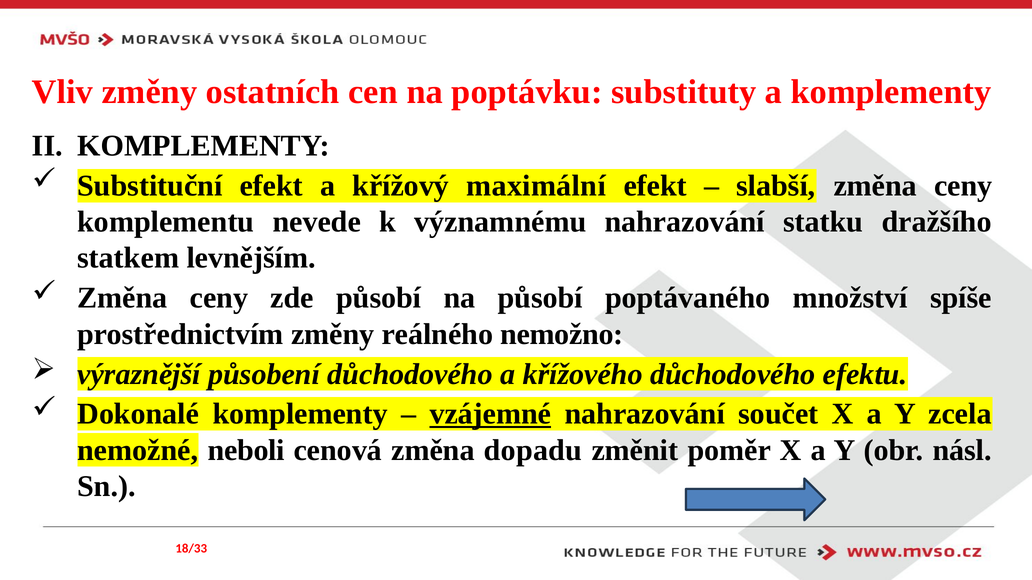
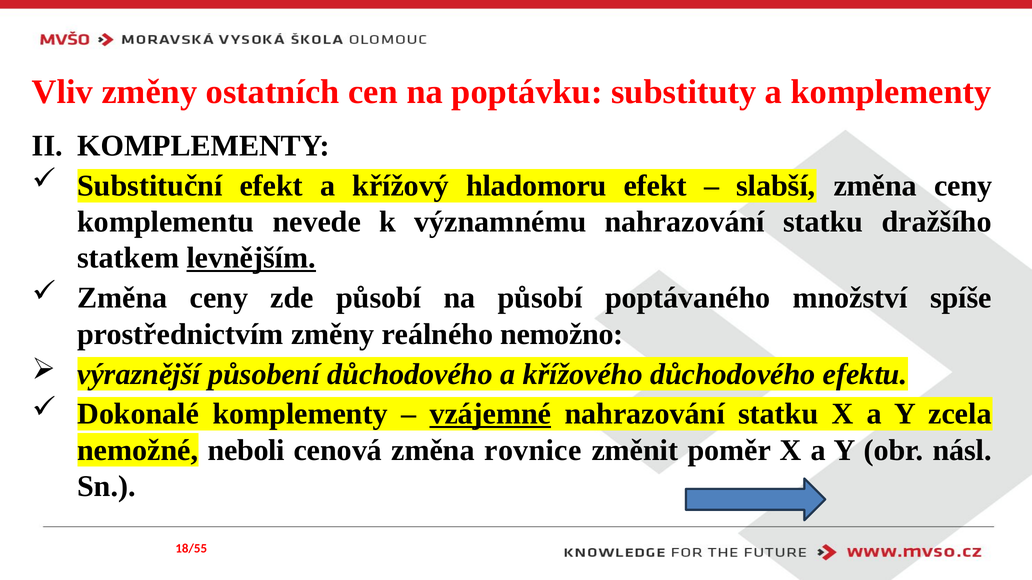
maximální: maximální -> hladomoru (536, 186)
levnějším underline: none -> present (251, 258)
součet: součet -> statku (778, 414)
dopadu: dopadu -> rovnice (533, 451)
18/33: 18/33 -> 18/55 (191, 549)
